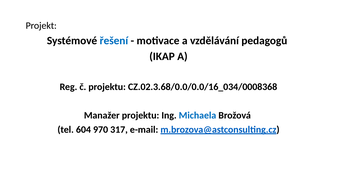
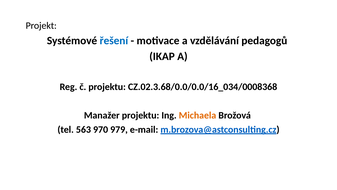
Michaela colour: blue -> orange (198, 115)
604: 604 -> 563 (83, 129)
317: 317 -> 979 (119, 129)
